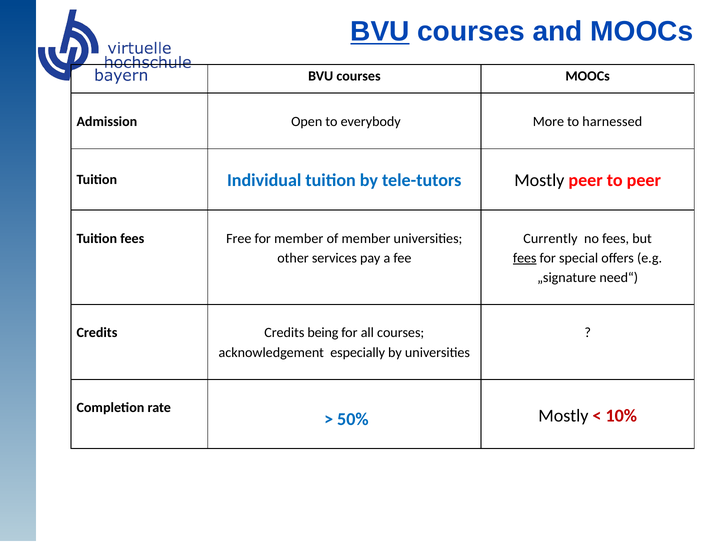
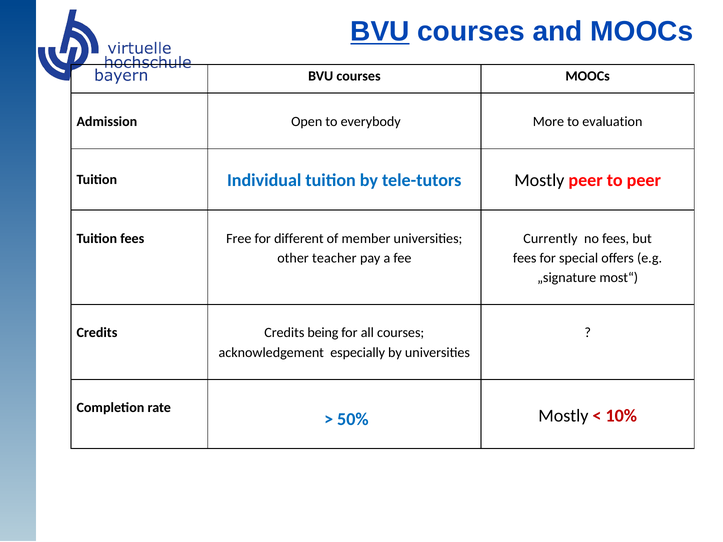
harnessed: harnessed -> evaluation (612, 122)
for member: member -> different (299, 238)
services: services -> teacher (334, 258)
fees underline: present -> none (525, 258)
need“: need“ -> most“ (619, 278)
